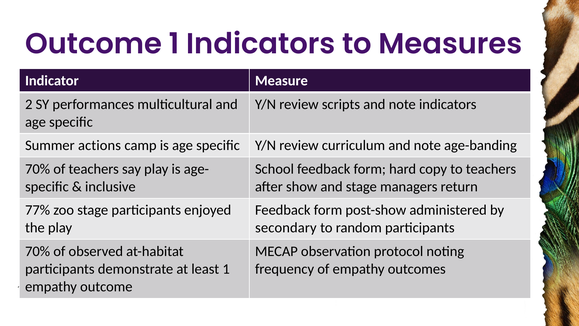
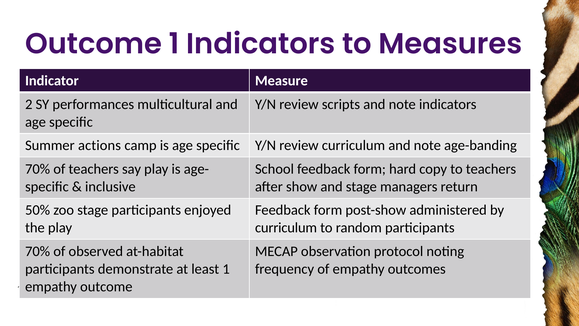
77%: 77% -> 50% (38, 210)
secondary: secondary -> curriculum (286, 228)
